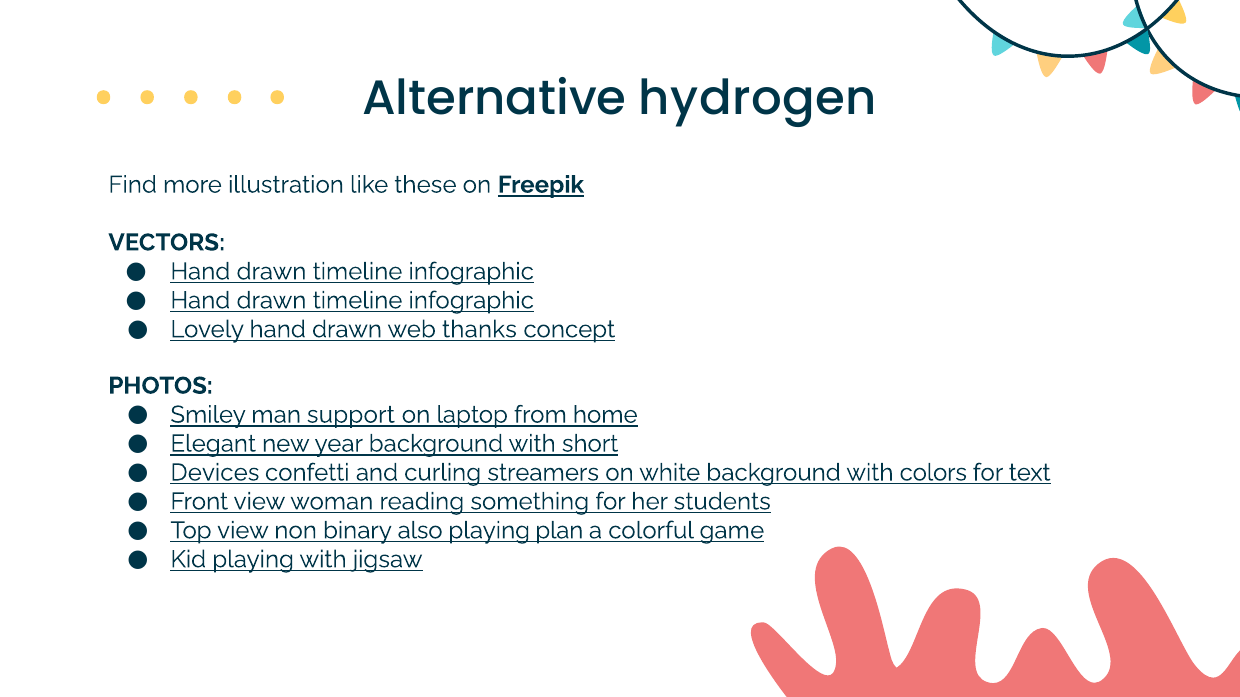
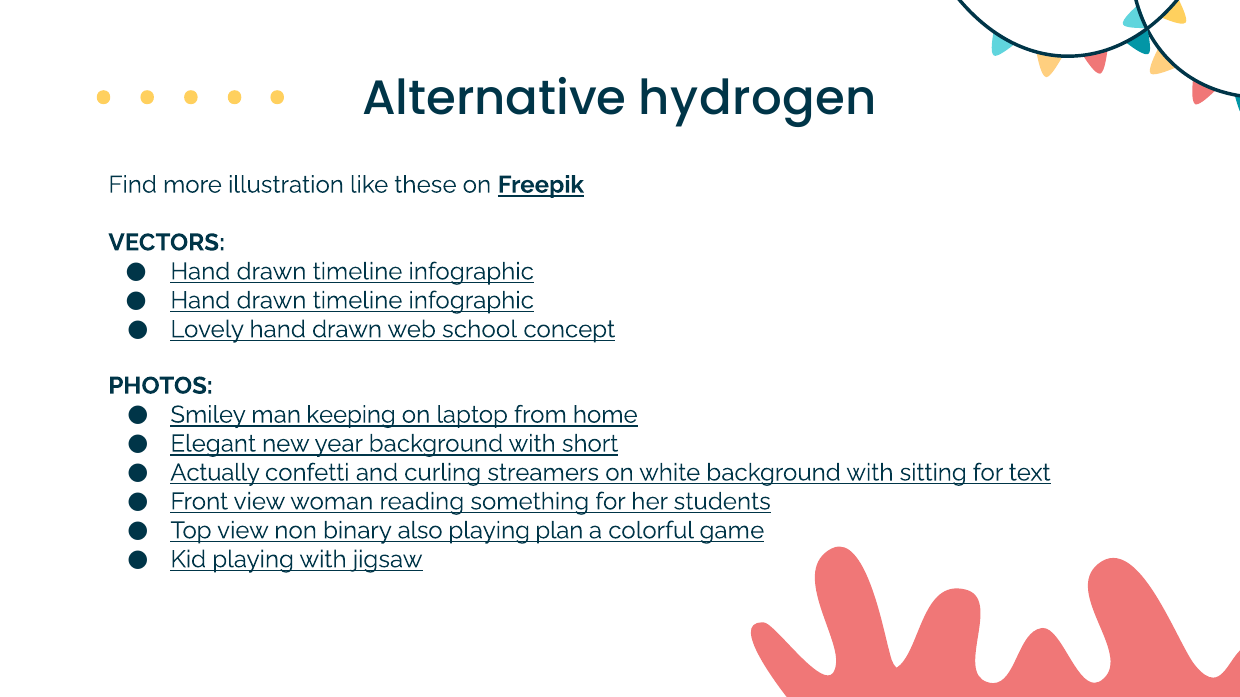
thanks: thanks -> school (479, 330)
support: support -> keeping (351, 415)
Devices: Devices -> Actually (215, 473)
colors: colors -> sitting (933, 473)
